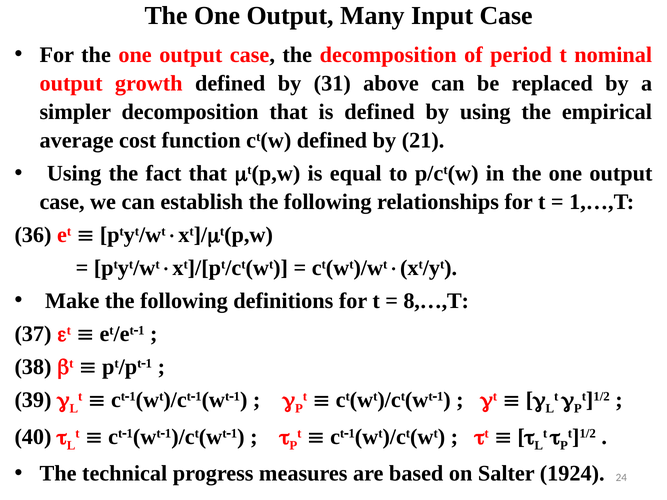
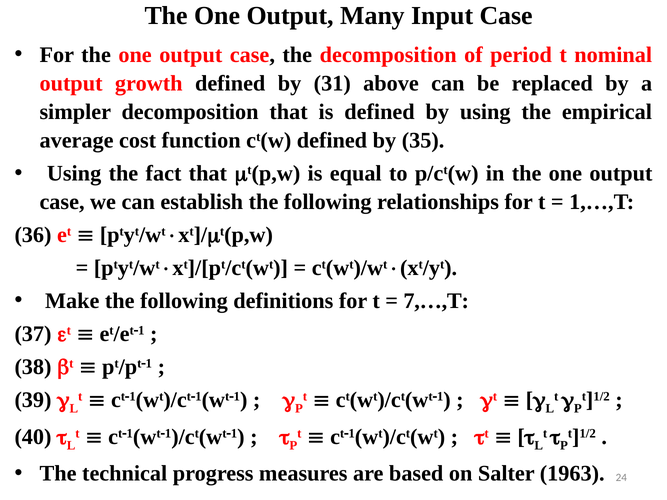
21: 21 -> 35 (423, 141)
8,…,T: 8,…,T -> 7,…,T (436, 301)
1924: 1924 -> 1963 (572, 474)
